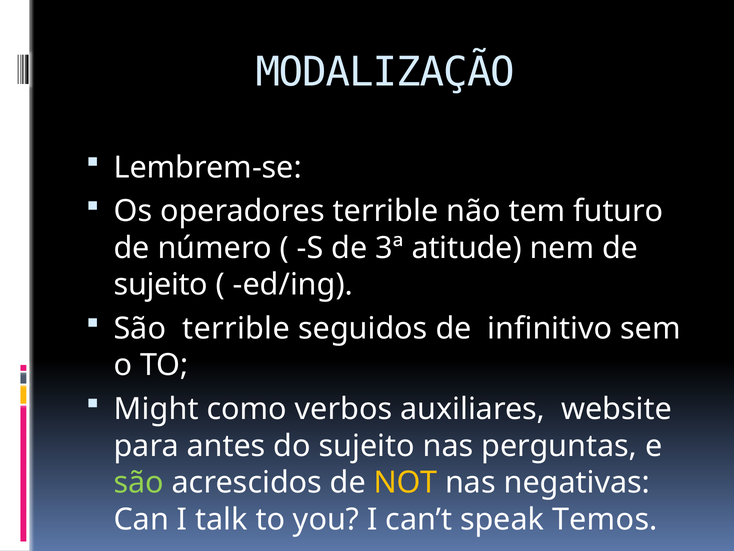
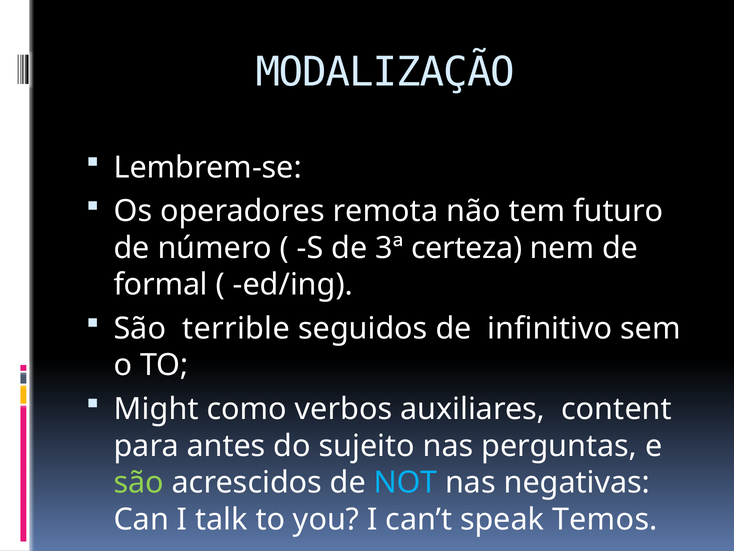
operadores terrible: terrible -> remota (386, 211)
atitude: atitude -> certeza (467, 248)
sujeito: sujeito -> formal (161, 284)
website: website -> content (616, 409)
NOT colour: yellow -> light blue (406, 482)
